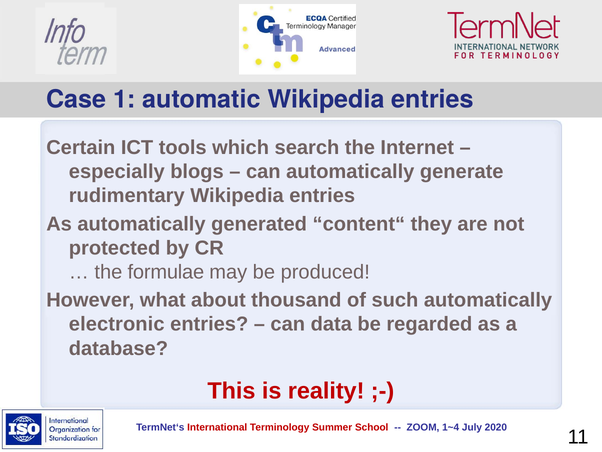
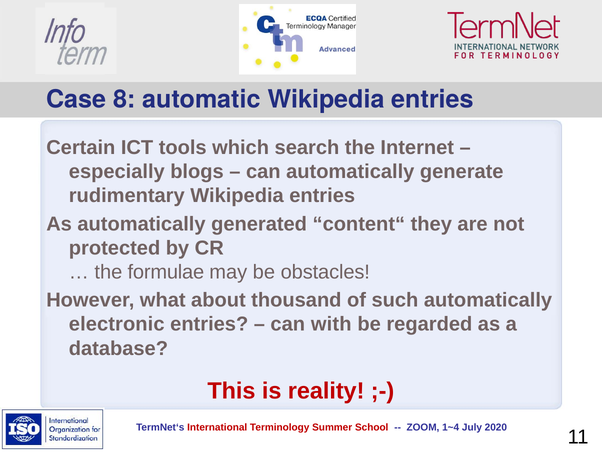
1: 1 -> 8 (124, 99)
produced: produced -> obstacles (325, 272)
data: data -> with (331, 324)
